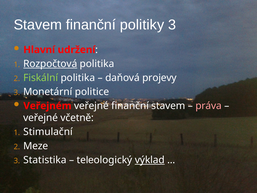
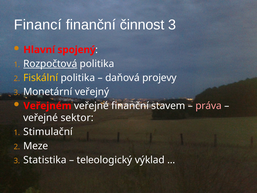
Stavem: Stavem -> Financí (38, 25)
politiky: politiky -> činnost (142, 25)
udržení: udržení -> spojený (77, 50)
Fiskální colour: light green -> yellow (41, 78)
politice: politice -> veřejný (92, 92)
včetně: včetně -> sektor (77, 118)
výklad underline: present -> none (150, 160)
